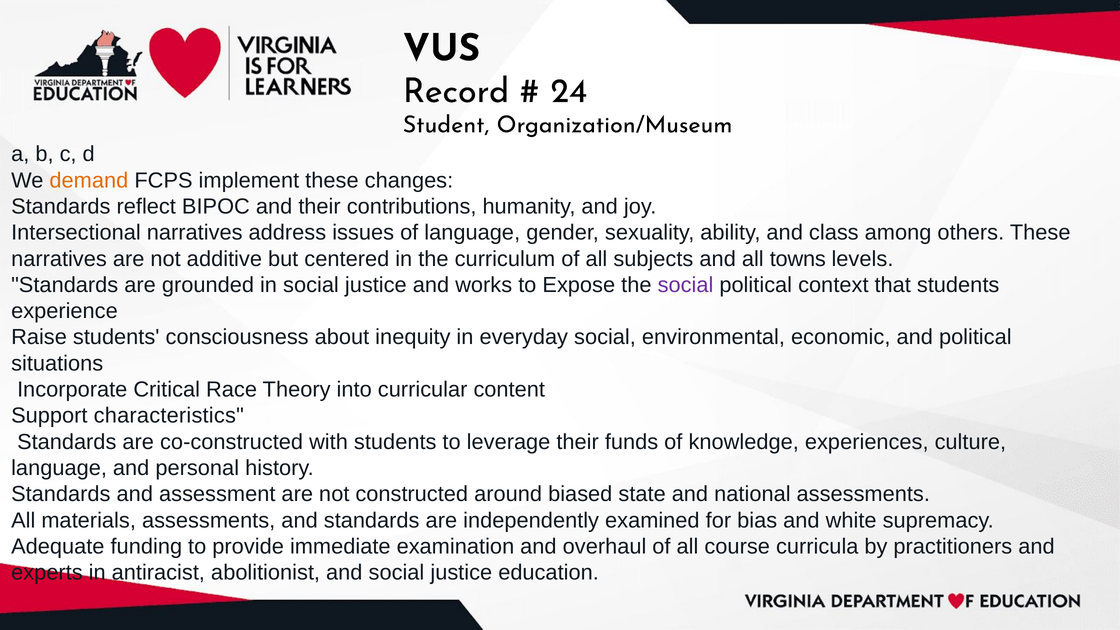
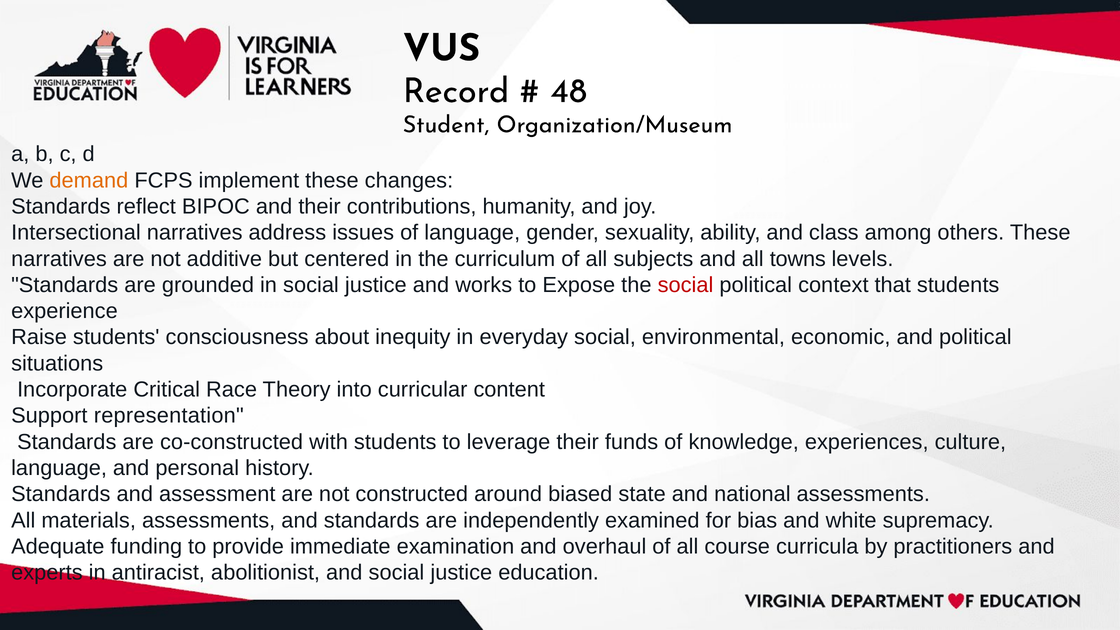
24: 24 -> 48 (569, 91)
social colour: purple -> red (686, 285)
characteristics: characteristics -> representation (169, 416)
